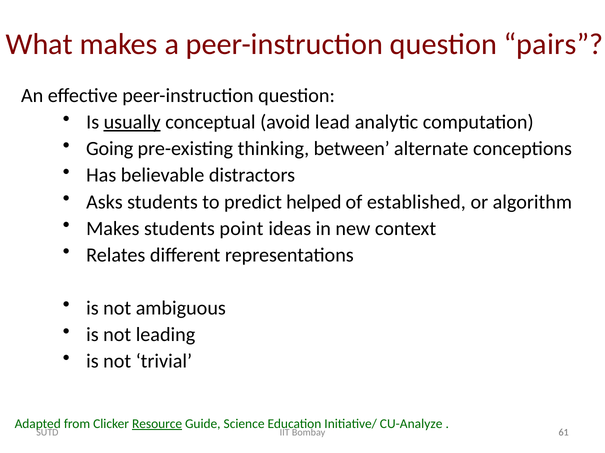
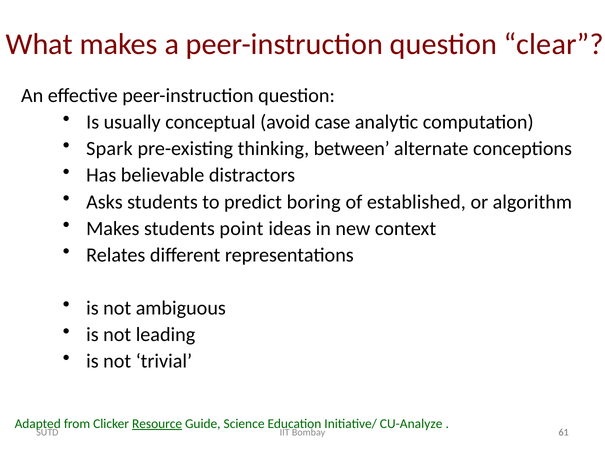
pairs: pairs -> clear (554, 44)
usually underline: present -> none (132, 122)
lead: lead -> case (333, 122)
Going: Going -> Spark (109, 149)
helped: helped -> boring (314, 202)
